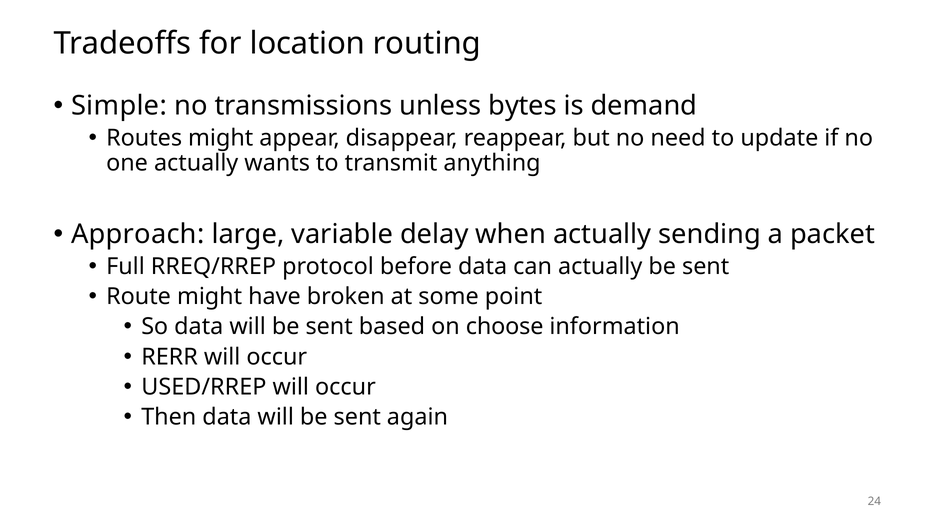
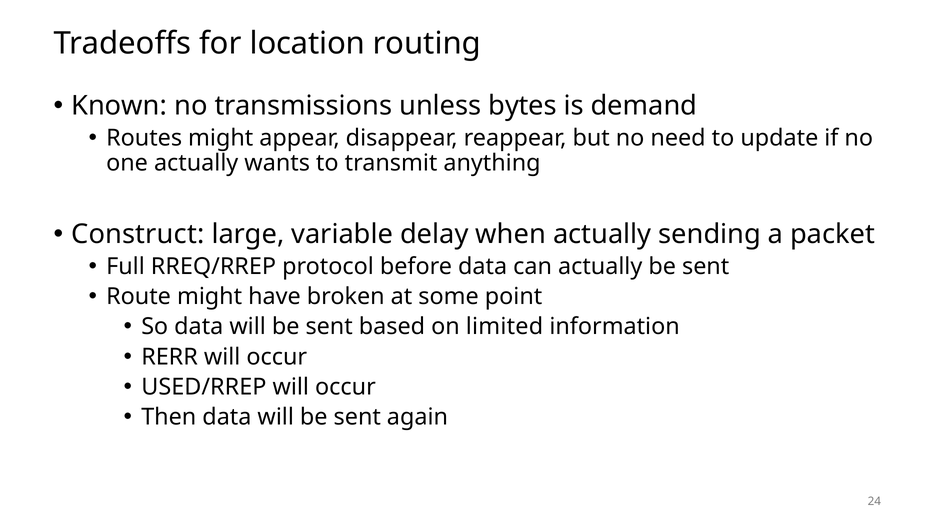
Simple: Simple -> Known (119, 106)
Approach: Approach -> Construct (138, 234)
choose: choose -> limited (504, 327)
